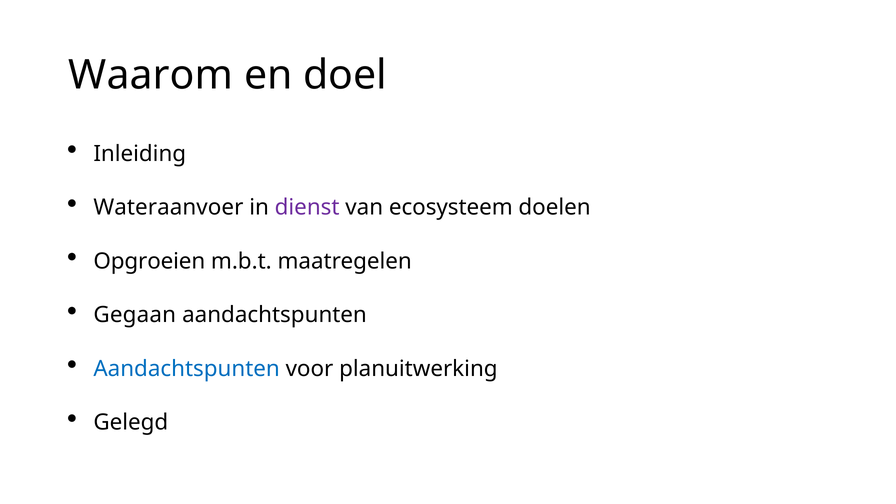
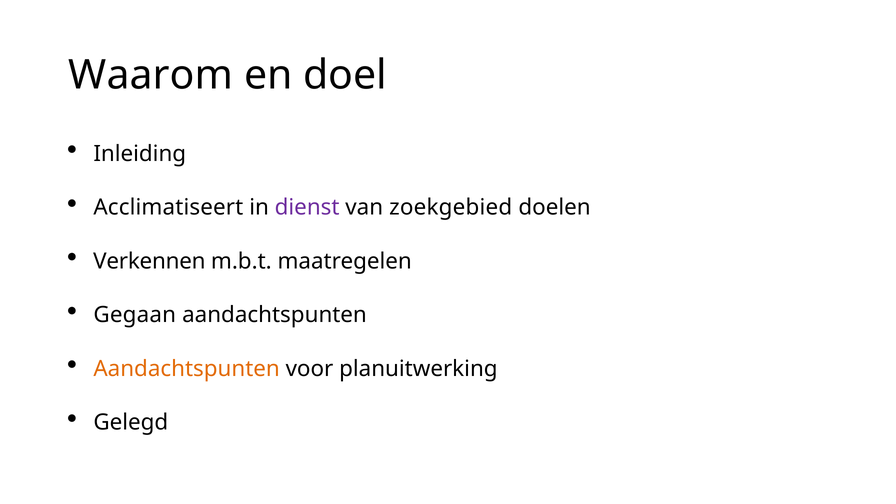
Wateraanvoer: Wateraanvoer -> Acclimatiseert (168, 207)
ecosysteem: ecosysteem -> zoekgebied (451, 207)
Opgroeien: Opgroeien -> Verkennen (149, 261)
Aandachtspunten colour: blue -> orange (187, 369)
